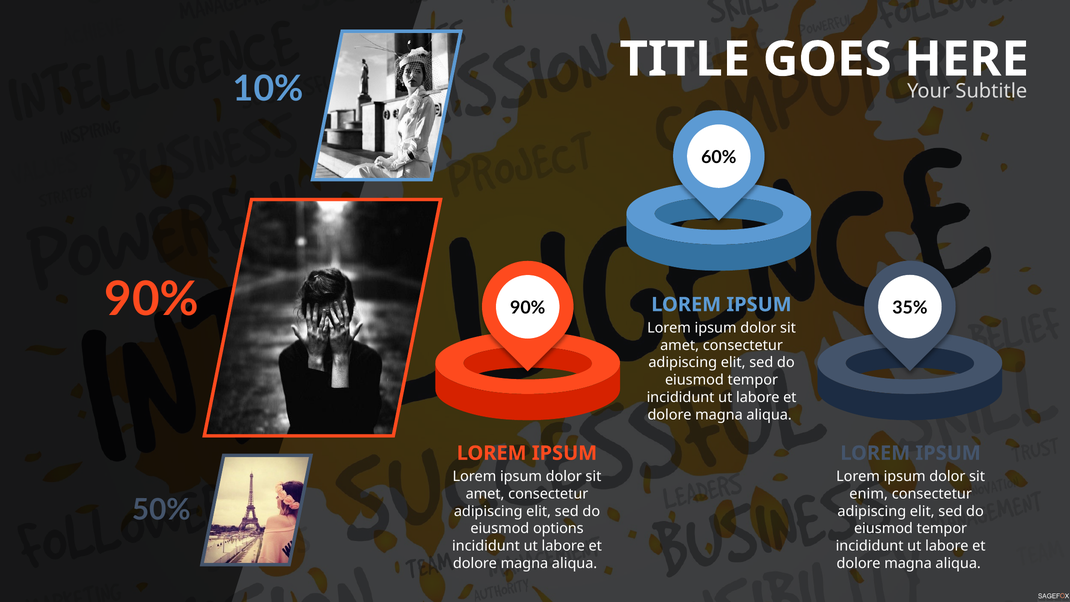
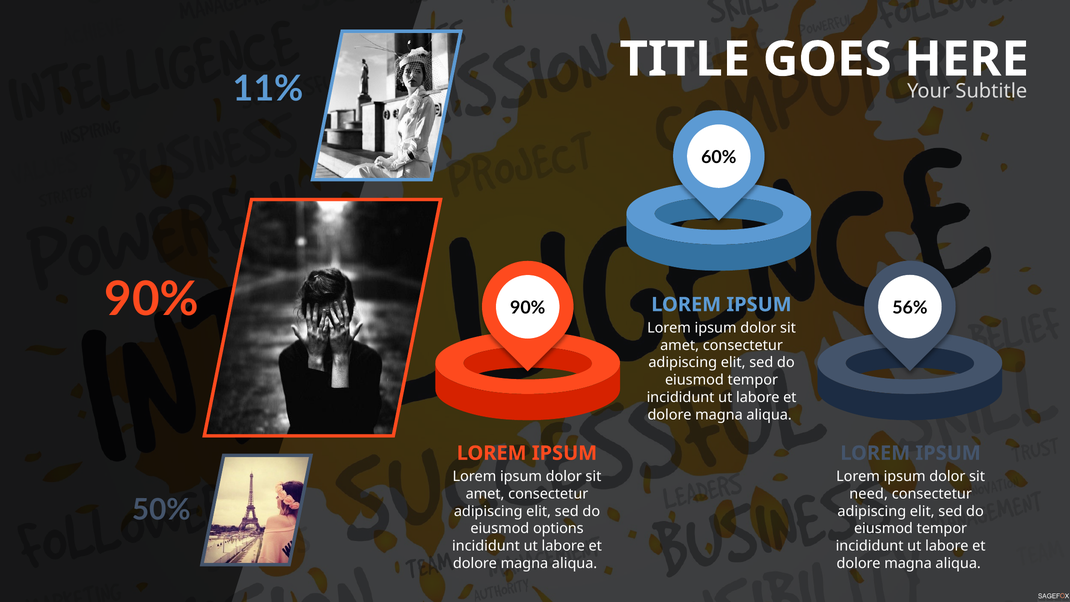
10%: 10% -> 11% (268, 89)
35%: 35% -> 56% (910, 308)
enim: enim -> need (869, 494)
